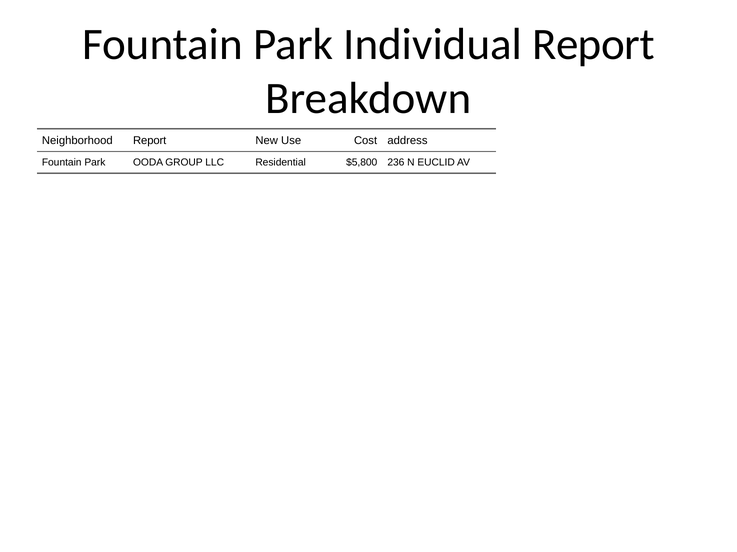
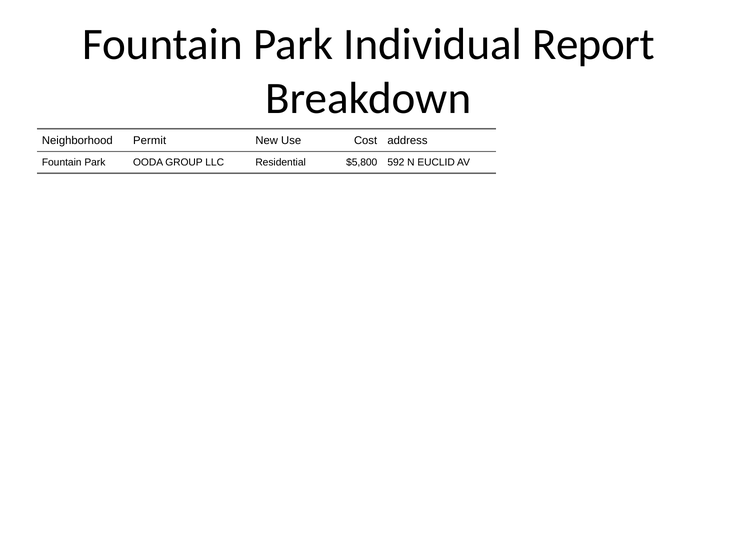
Neighborhood Report: Report -> Permit (150, 141)
236: 236 -> 592 (396, 163)
